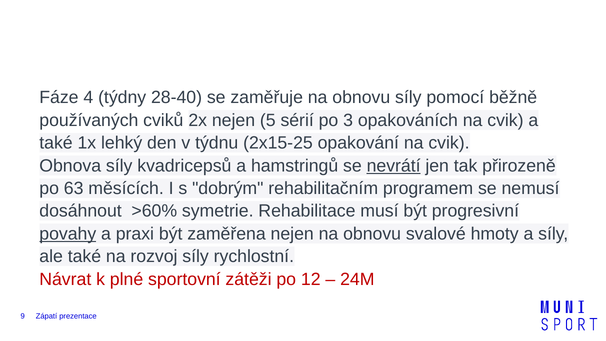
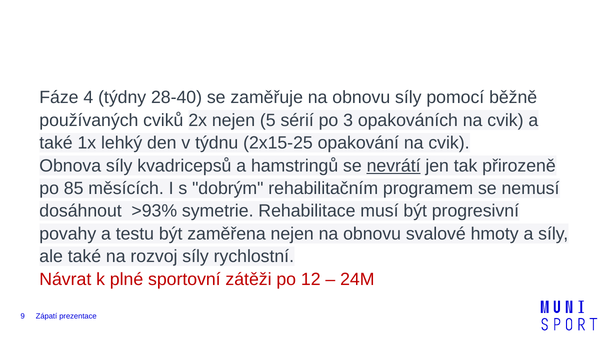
63: 63 -> 85 (74, 188)
>60%: >60% -> >93% (154, 211)
povahy underline: present -> none (68, 234)
praxi: praxi -> testu (135, 234)
